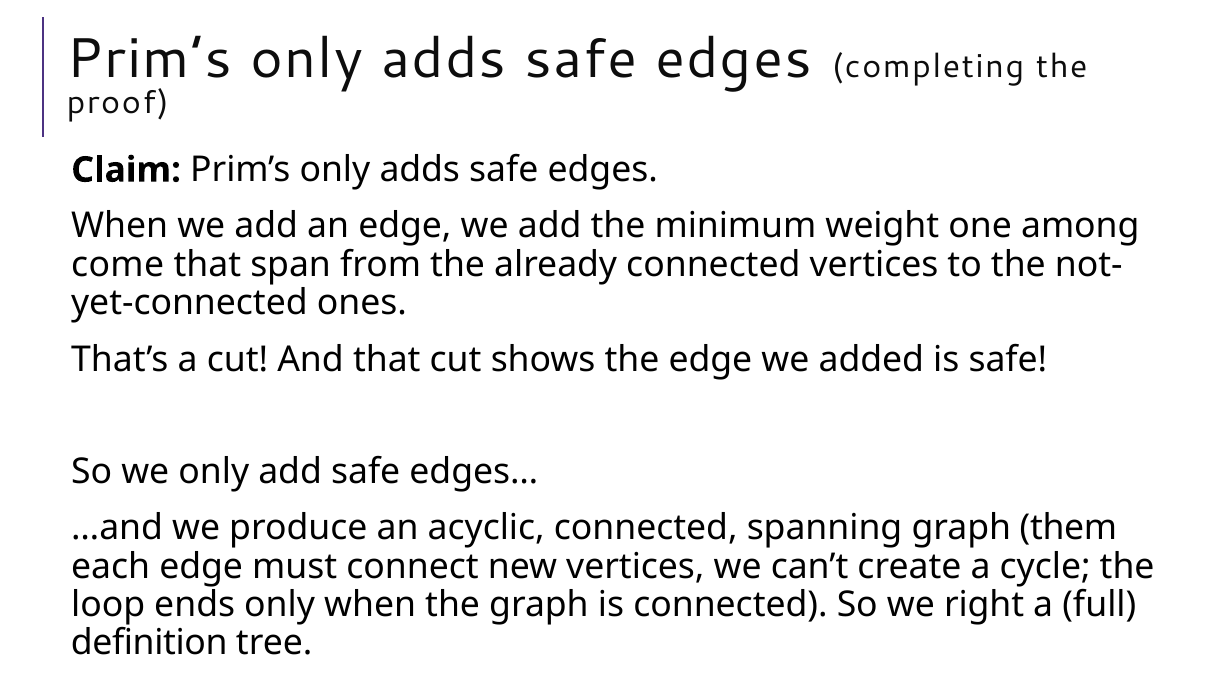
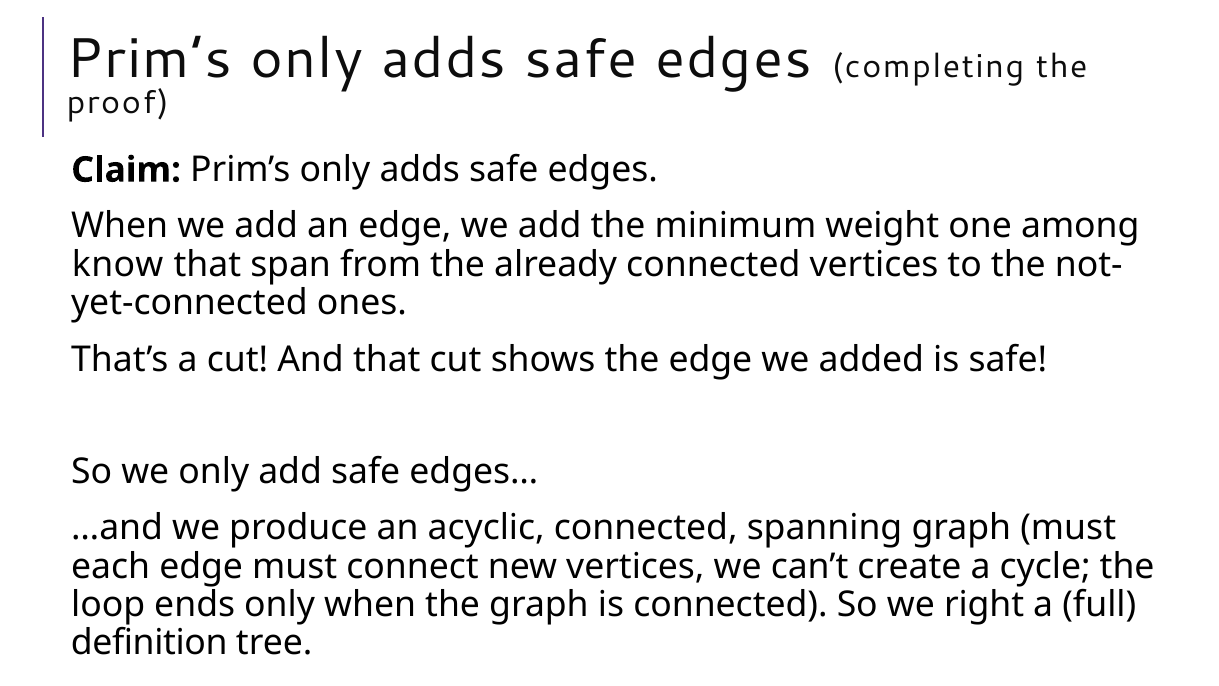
come: come -> know (118, 265)
graph them: them -> must (1068, 528)
